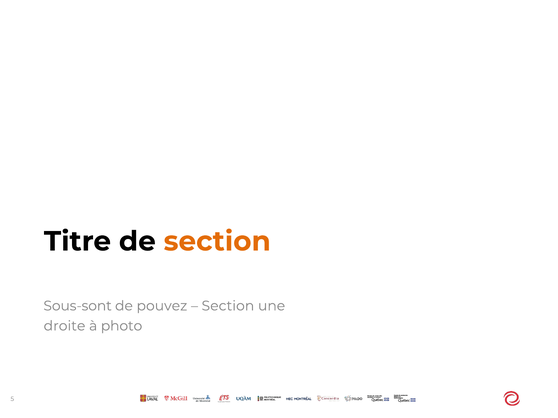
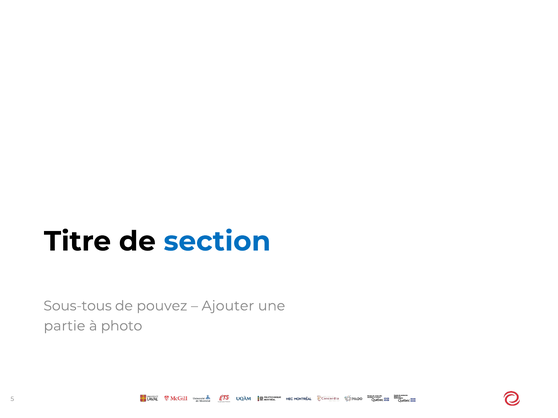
section colour: orange -> blue (217, 242)
Sous-sont: Sous-sont -> Sous-tous (78, 306)
Section: Section -> Ajouter (228, 306)
droite: droite -> partie (64, 326)
